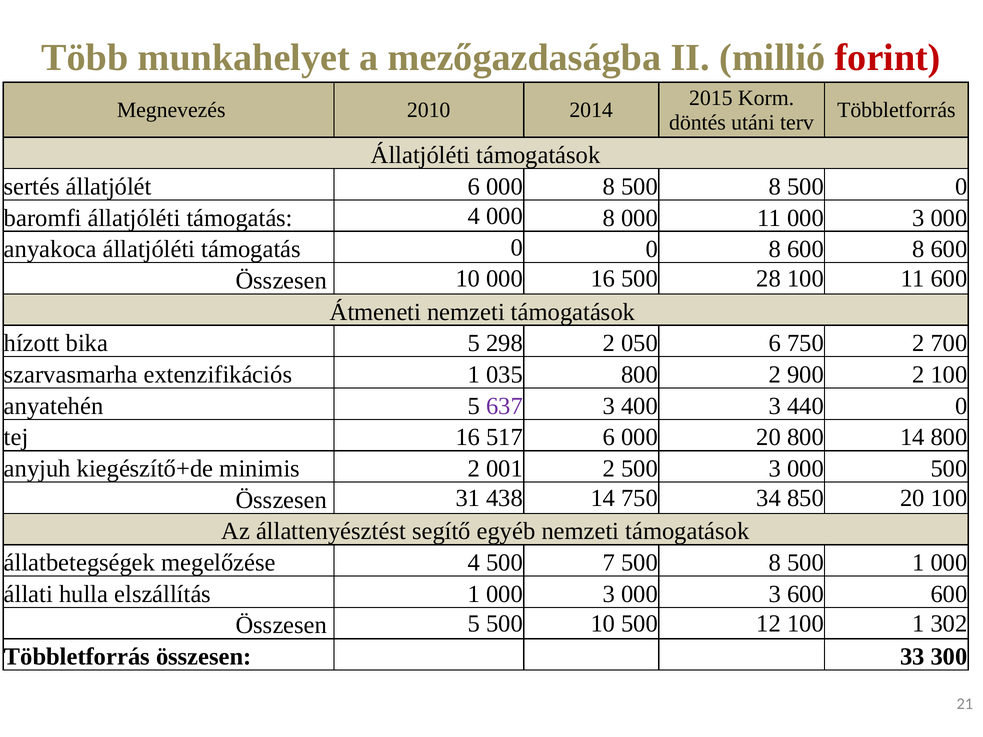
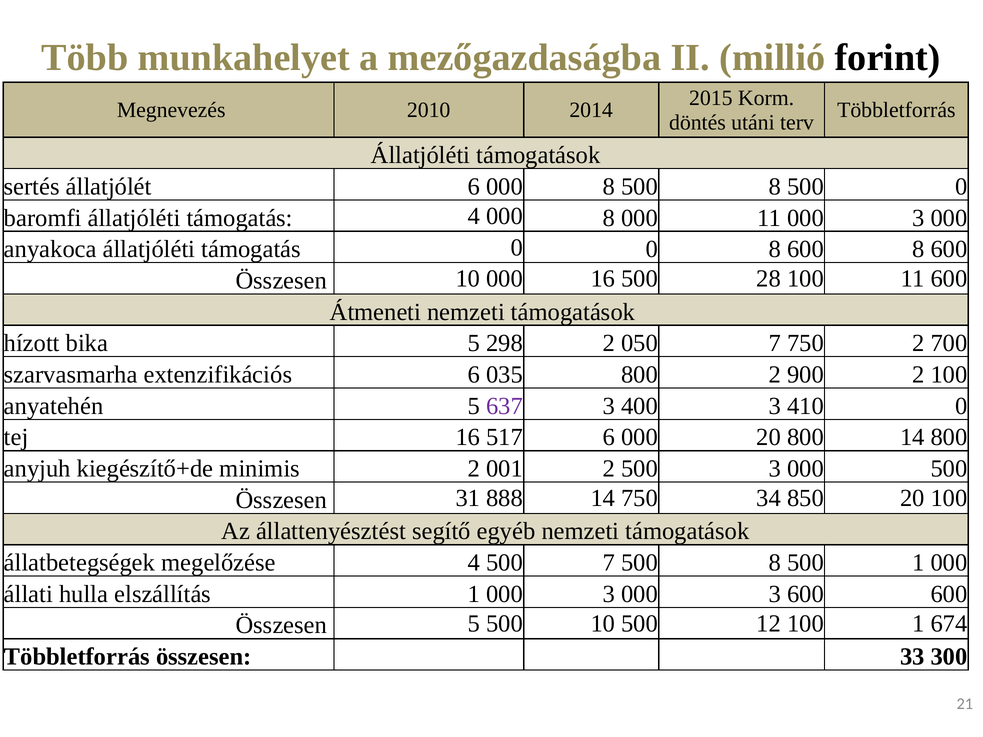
forint colour: red -> black (888, 58)
050 6: 6 -> 7 (775, 343)
extenzifikációs 1: 1 -> 6 (474, 375)
440: 440 -> 410 (806, 406)
438: 438 -> 888 (505, 498)
302: 302 -> 674 (949, 624)
